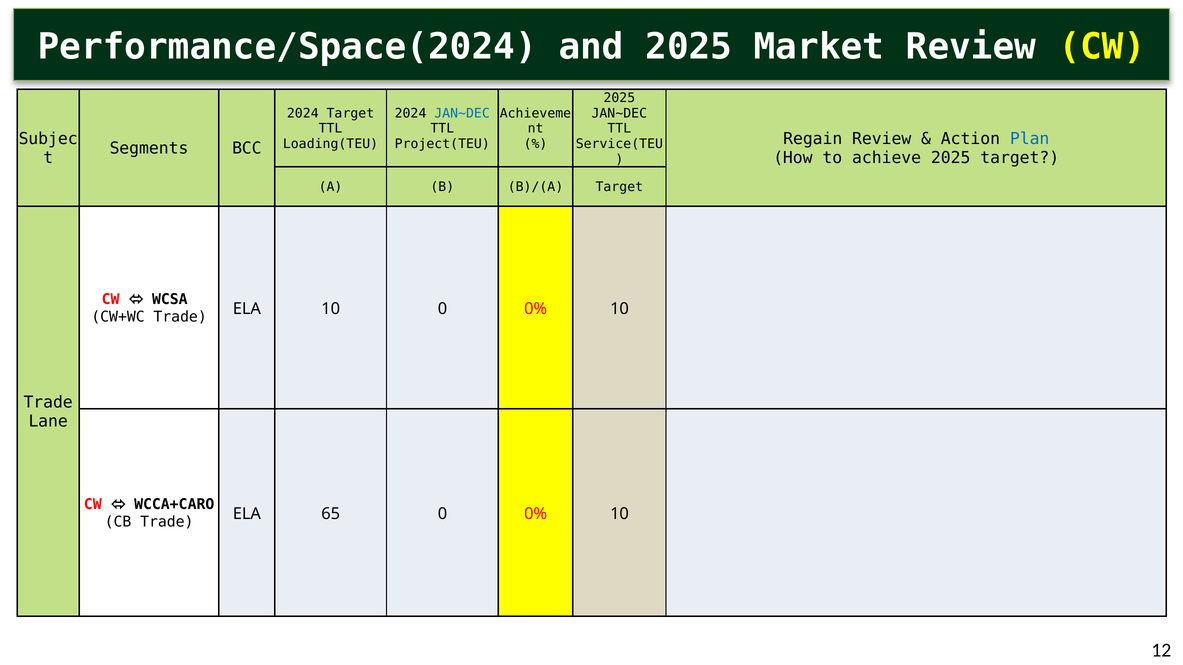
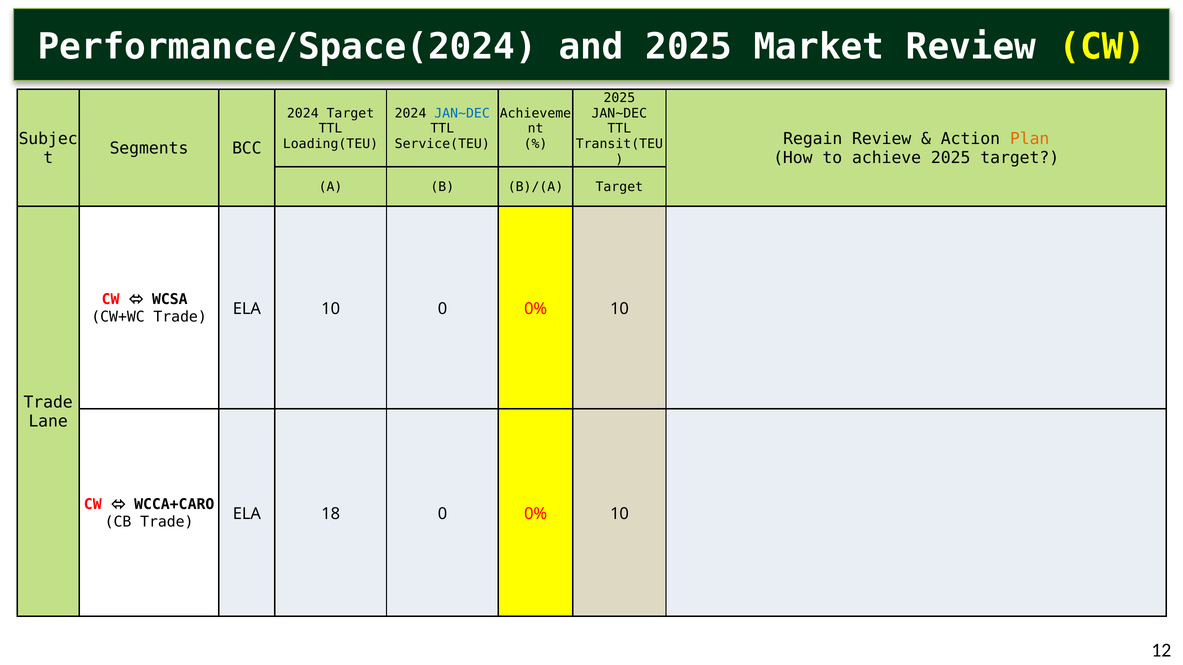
Plan colour: blue -> orange (1030, 139)
Project(TEU: Project(TEU -> Service(TEU (442, 144)
Service(TEU: Service(TEU -> Transit(TEU (619, 144)
65: 65 -> 18 (331, 514)
